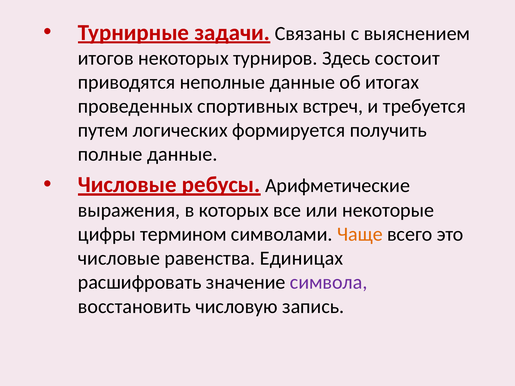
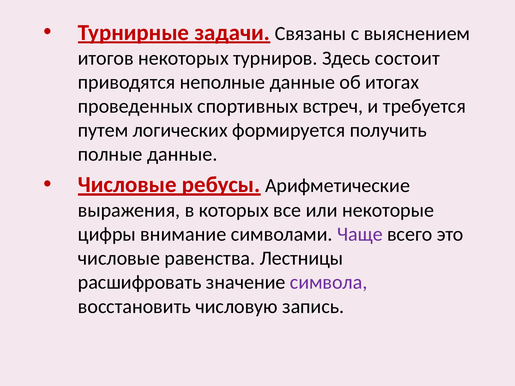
термином: термином -> внимание (183, 234)
Чаще colour: orange -> purple (360, 234)
Единицах: Единицах -> Лестницы (302, 259)
